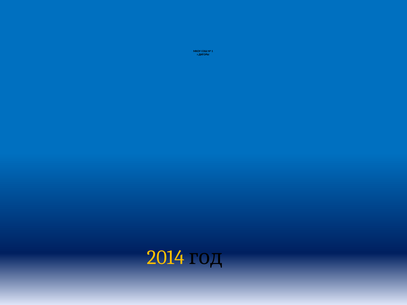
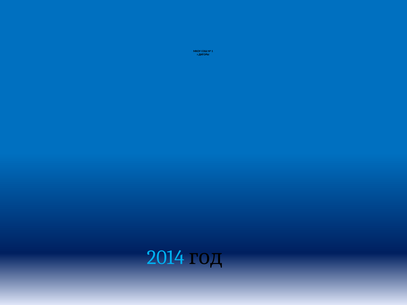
2014 colour: yellow -> light blue (166, 258)
